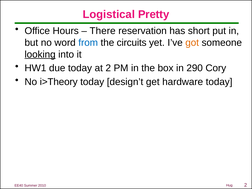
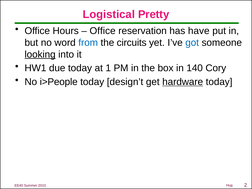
There: There -> Office (103, 31)
short: short -> have (199, 31)
got colour: orange -> blue (192, 43)
at 2: 2 -> 1 (108, 68)
290: 290 -> 140 (195, 68)
i>Theory: i>Theory -> i>People (59, 82)
hardware underline: none -> present (183, 82)
